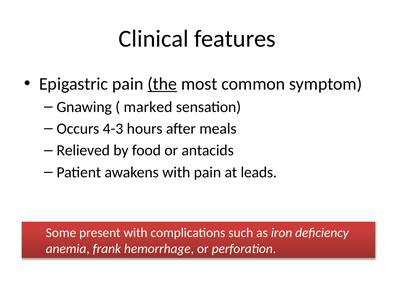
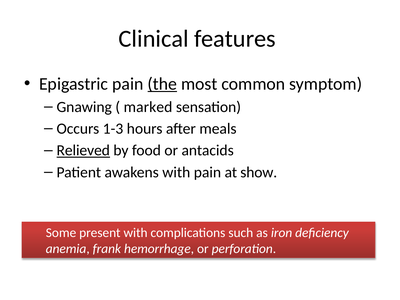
4-3: 4-3 -> 1-3 (113, 129)
Relieved underline: none -> present (83, 150)
leads: leads -> show (259, 172)
